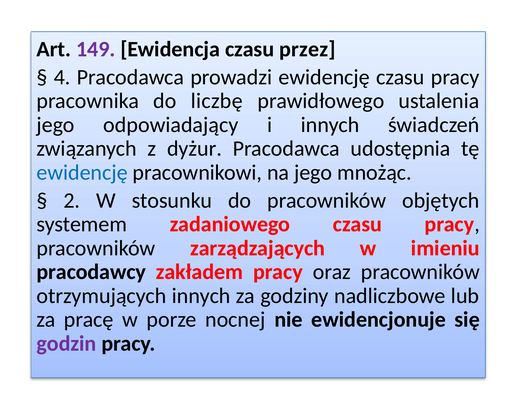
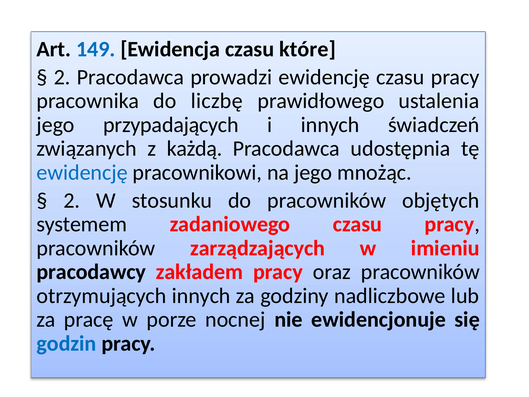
149 colour: purple -> blue (96, 49)
przez: przez -> które (308, 49)
4: 4 -> 2 (62, 77)
odpowiadający: odpowiadający -> przypadających (171, 125)
dyżur: dyżur -> każdą (195, 149)
godzin colour: purple -> blue (66, 343)
